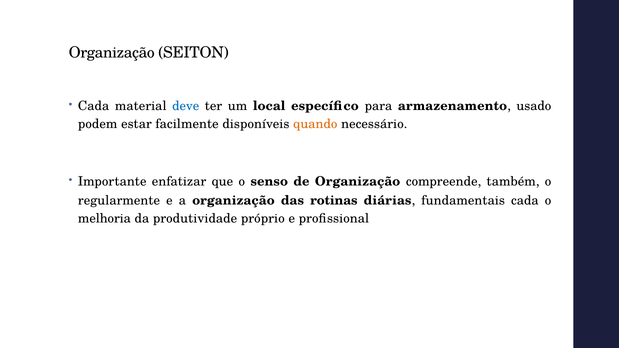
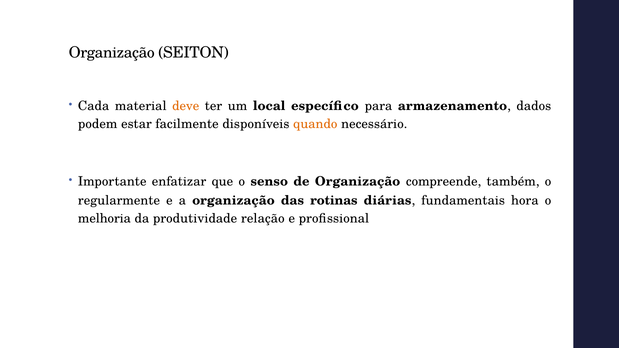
deve colour: blue -> orange (186, 106)
usado: usado -> dados (534, 106)
fundamentais cada: cada -> hora (525, 201)
próprio: próprio -> relação (263, 219)
